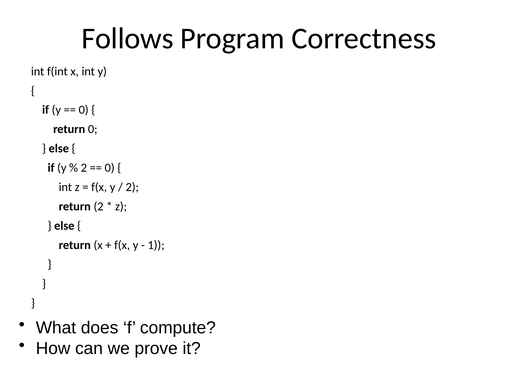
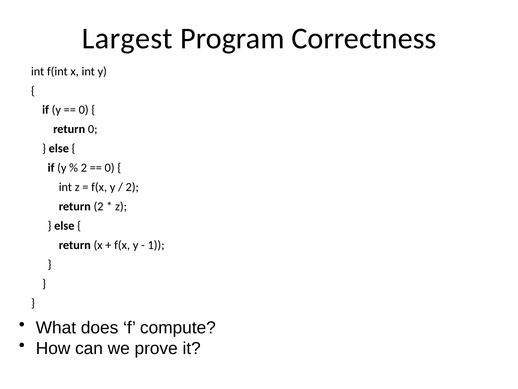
Follows: Follows -> Largest (127, 38)
